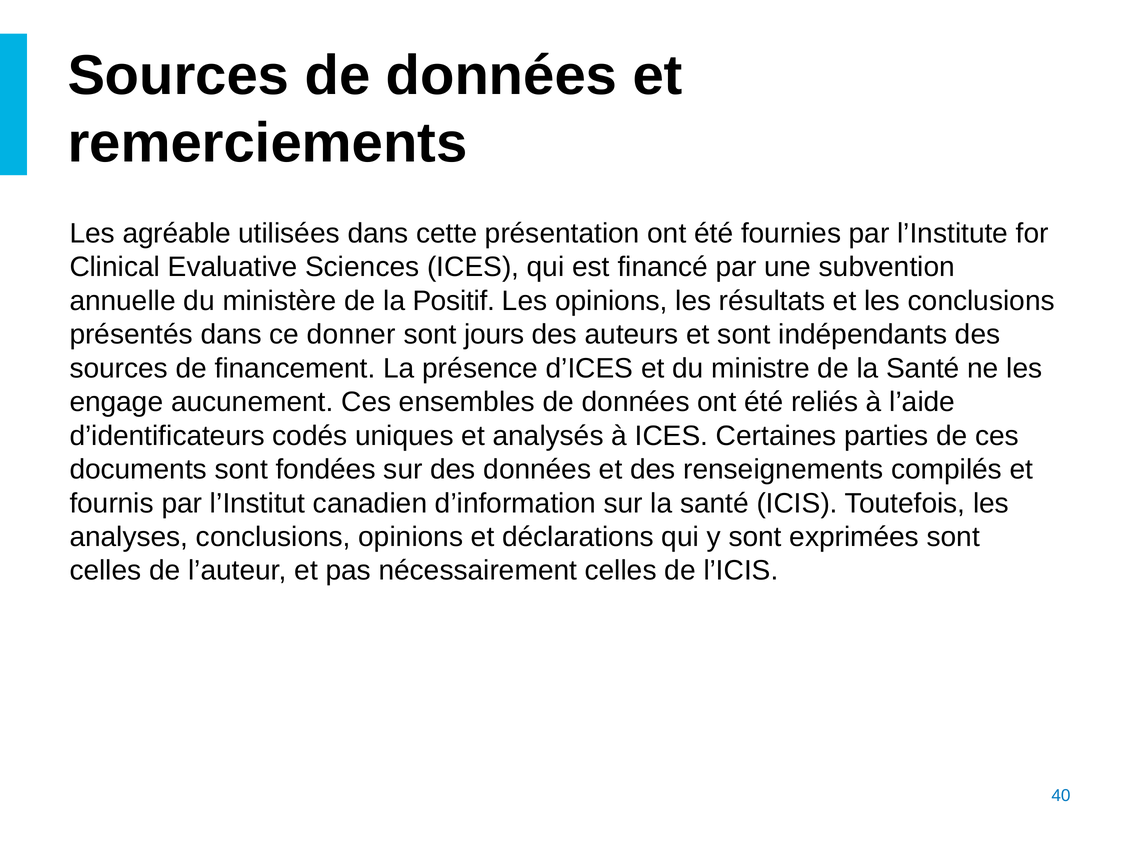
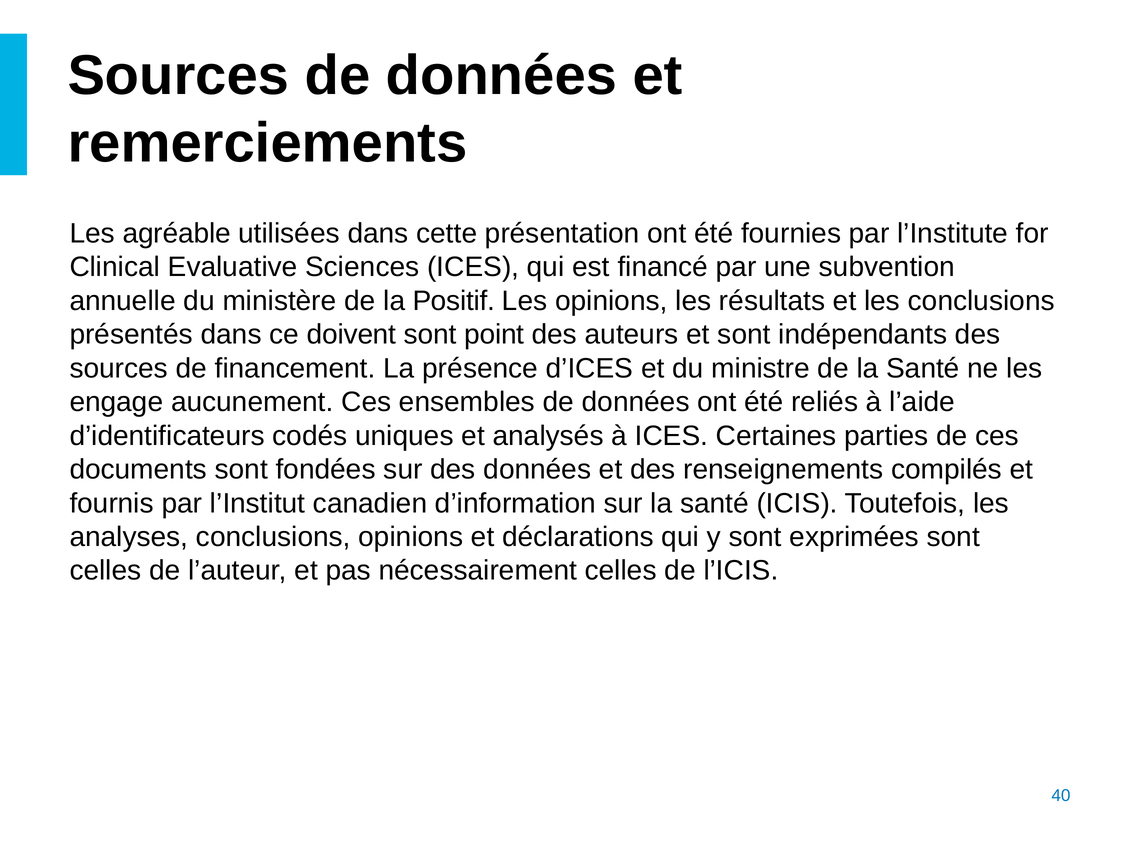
donner: donner -> doivent (351, 335)
jours: jours -> point (494, 335)
